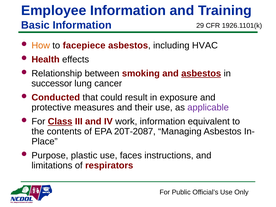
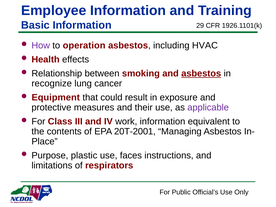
How colour: orange -> purple (41, 45)
facepiece: facepiece -> operation (84, 45)
successor: successor -> recognize (52, 83)
Conducted: Conducted -> Equipment (56, 98)
Class underline: present -> none (60, 122)
20T-2087: 20T-2087 -> 20T-2001 (135, 131)
